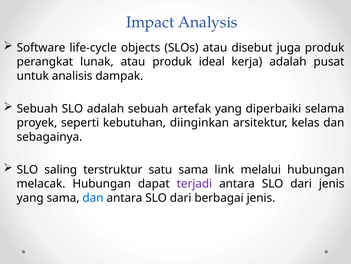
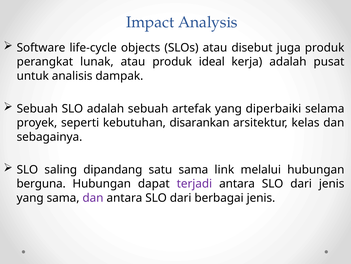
diinginkan: diinginkan -> disarankan (200, 122)
terstruktur: terstruktur -> dipandang (113, 169)
melacak: melacak -> berguna (41, 183)
dan colour: blue -> purple (93, 197)
